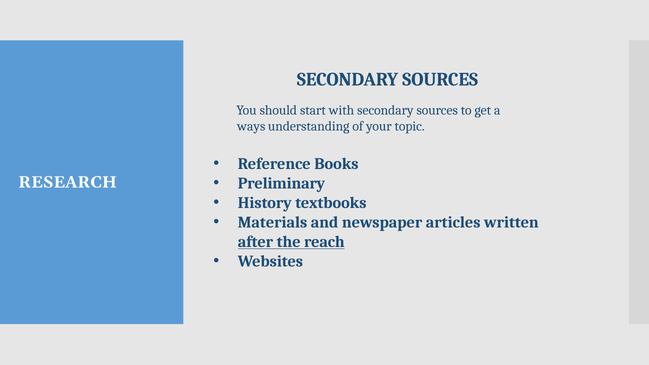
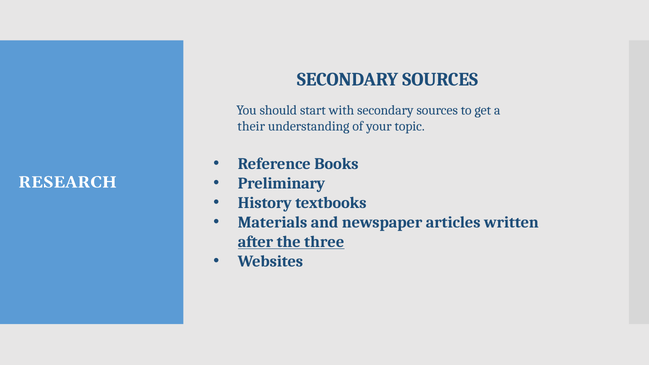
ways: ways -> their (251, 126)
reach: reach -> three (324, 242)
